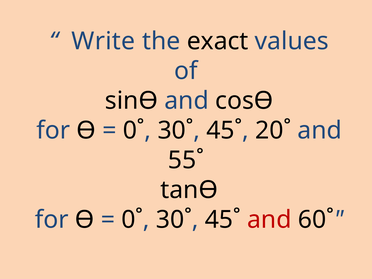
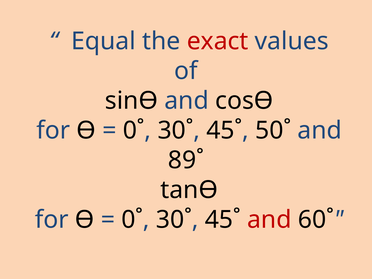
Write: Write -> Equal (103, 41)
exact colour: black -> red (218, 41)
20˚: 20˚ -> 50˚ (273, 130)
55˚: 55˚ -> 89˚ (186, 160)
